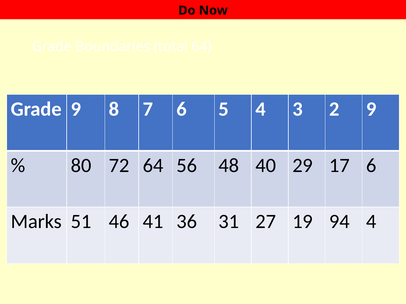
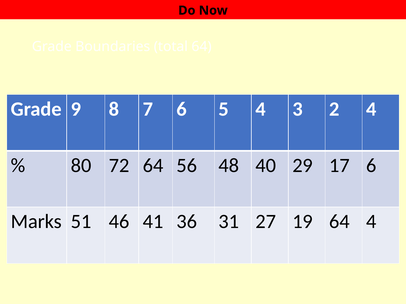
2 9: 9 -> 4 (371, 109)
19 94: 94 -> 64 (340, 222)
